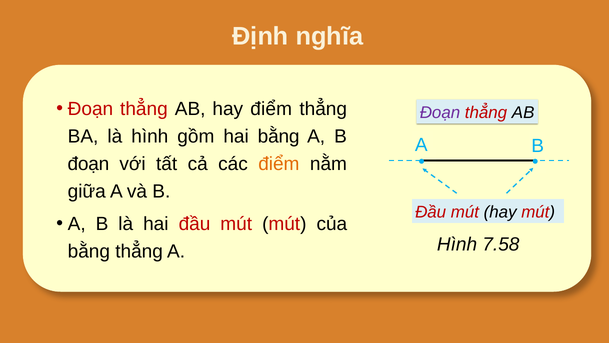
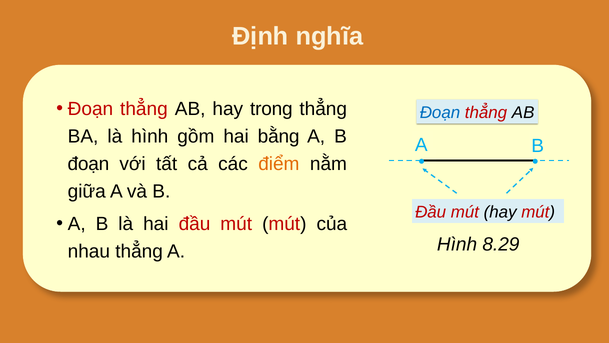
hay điểm: điểm -> trong (271, 109)
Đoạn colour: purple -> blue (440, 112)
7.58: 7.58 -> 8.29 (501, 244)
bằng: bằng -> nhau (89, 251)
